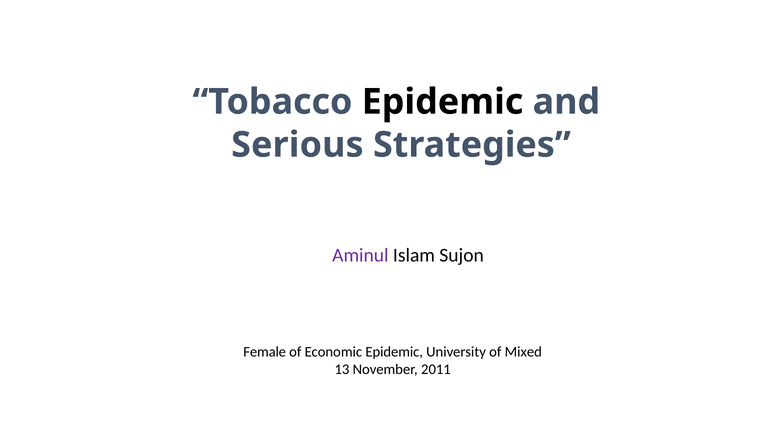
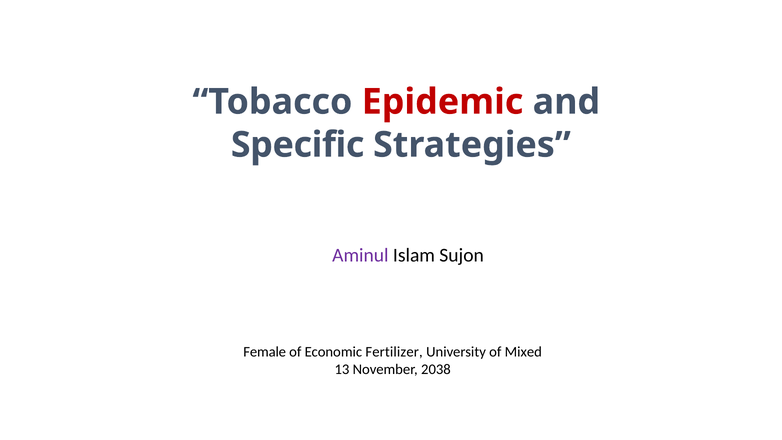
Epidemic colour: black -> red (443, 102)
Serious: Serious -> Specific (298, 145)
Economic Epidemic: Epidemic -> Fertilizer (394, 352)
2011: 2011 -> 2038 (436, 370)
